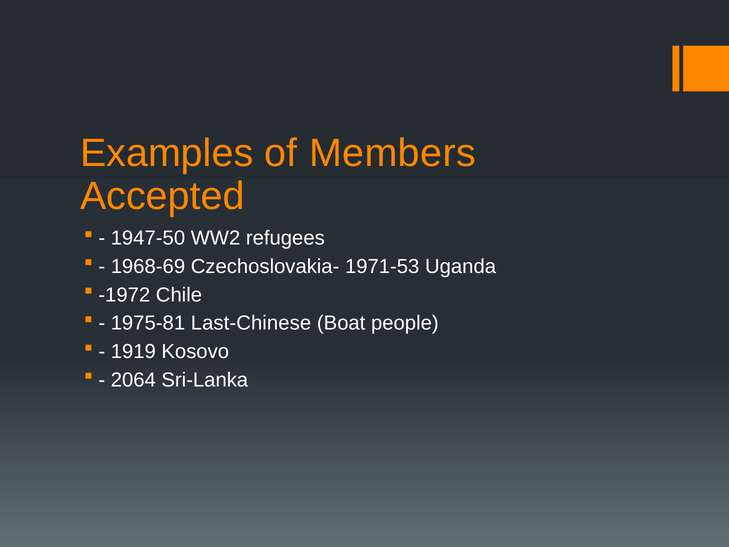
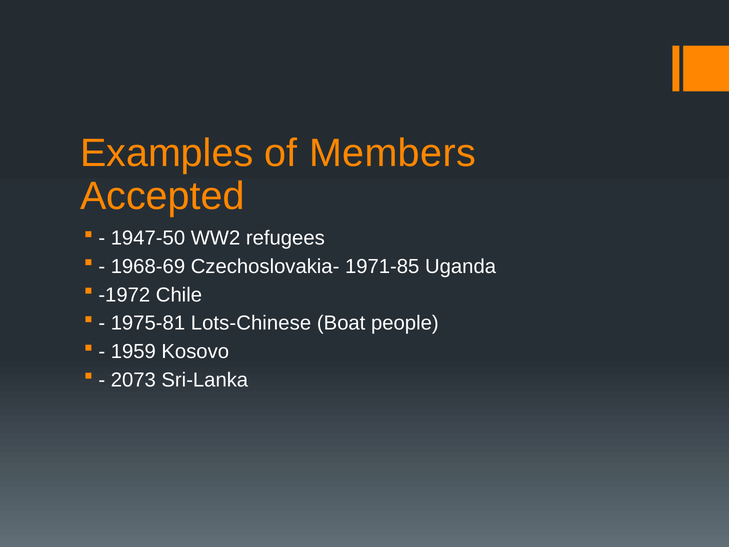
1971-53: 1971-53 -> 1971-85 (382, 266)
Last-Chinese: Last-Chinese -> Lots-Chinese (251, 323)
1919: 1919 -> 1959 (133, 351)
2064: 2064 -> 2073 (133, 380)
